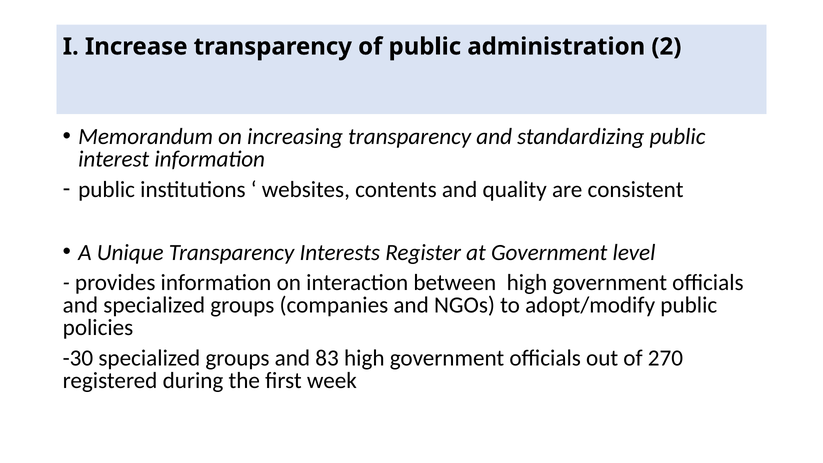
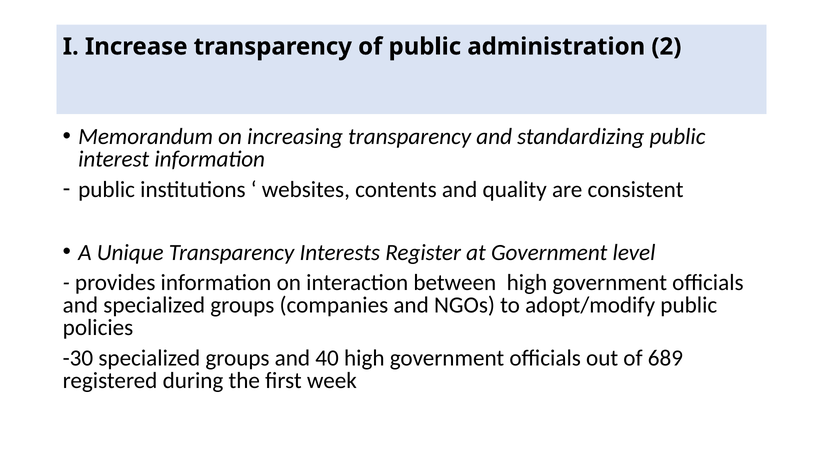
83: 83 -> 40 (327, 358)
270: 270 -> 689 (665, 358)
